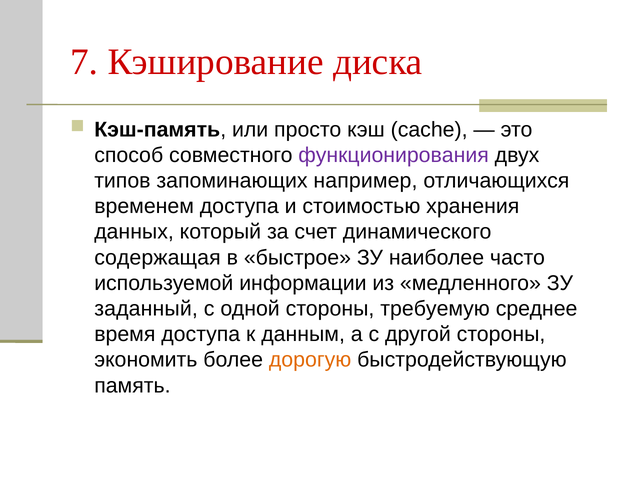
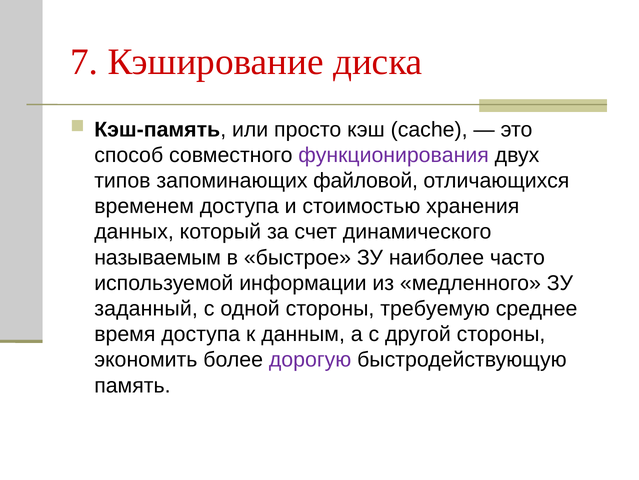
например: например -> файловой (366, 180)
содержащая: содержащая -> называемым (158, 257)
дорогую colour: orange -> purple (310, 359)
